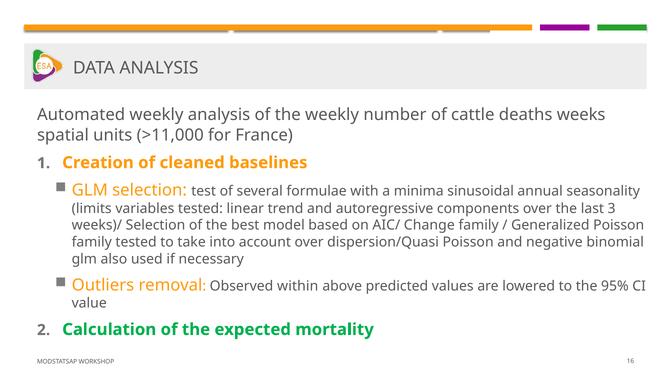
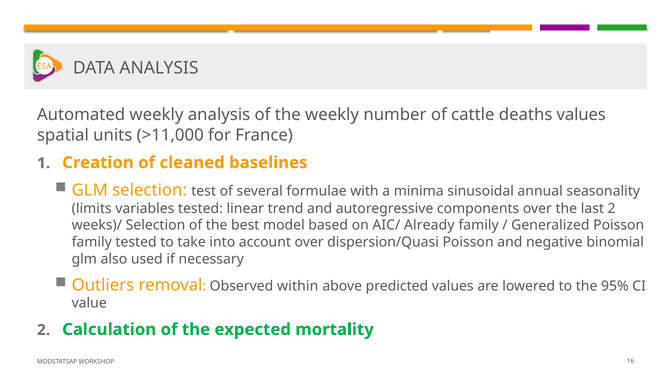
deaths weeks: weeks -> values (581, 115)
last 3: 3 -> 2 (612, 209)
Change: Change -> Already (429, 226)
